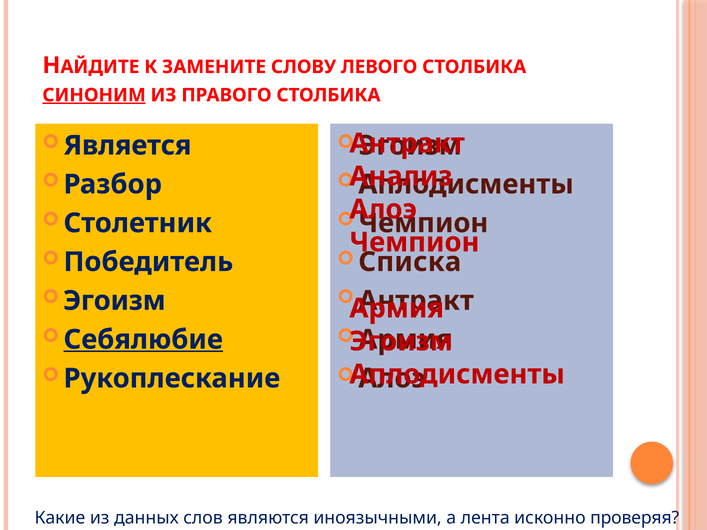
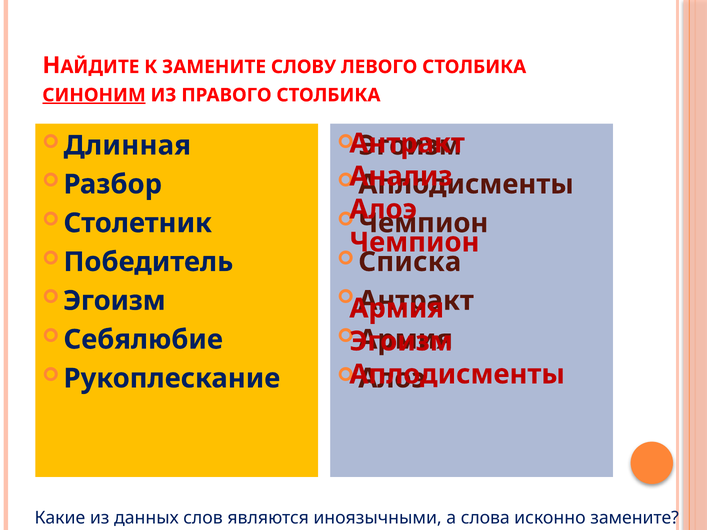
Является: Является -> Длинная (127, 146)
Себялюбие underline: present -> none (143, 340)
лента: лента -> слова (485, 518)
исконно проверяя: проверяя -> замените (635, 518)
